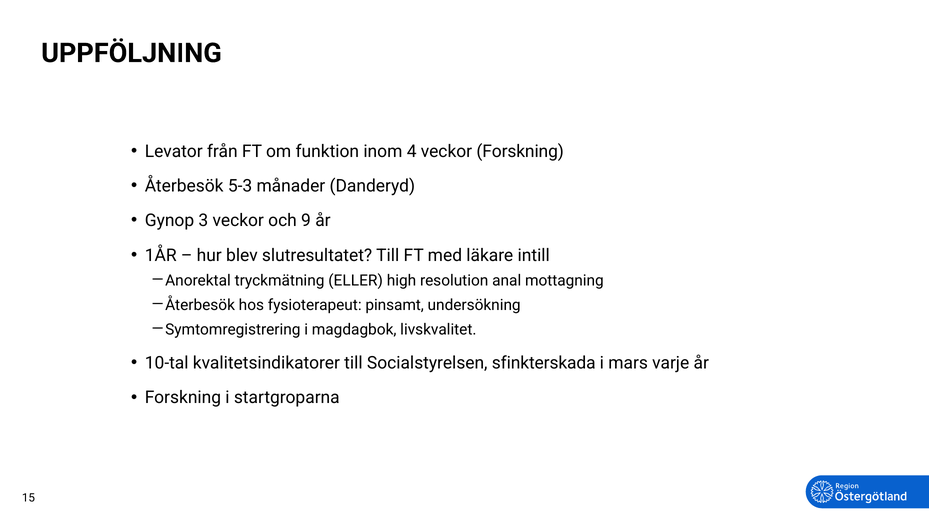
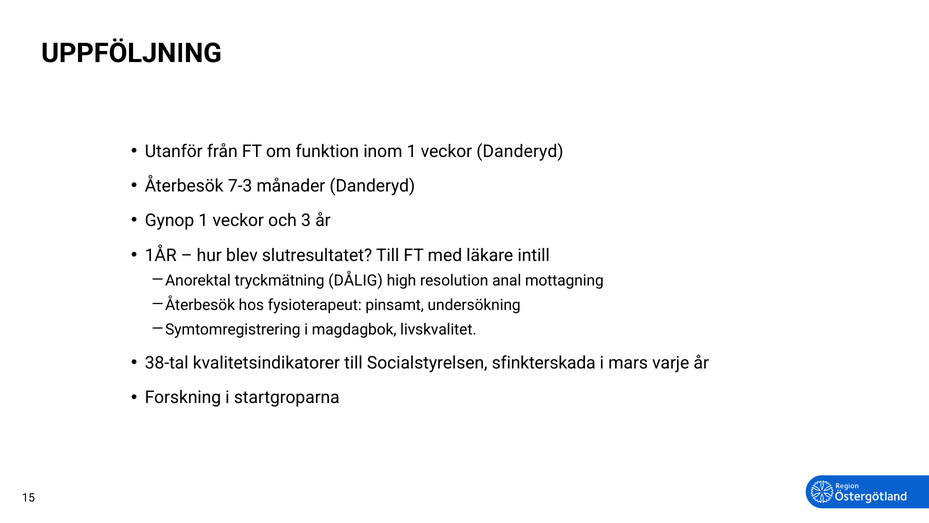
Levator: Levator -> Utanför (174, 151)
inom 4: 4 -> 1 (412, 151)
veckor Forskning: Forskning -> Danderyd (520, 151)
5-3: 5-3 -> 7-3 (240, 186)
Gynop 3: 3 -> 1 (203, 220)
9: 9 -> 3 (306, 220)
ELLER: ELLER -> DÅLIG (356, 280)
10-tal: 10-tal -> 38-tal (167, 363)
